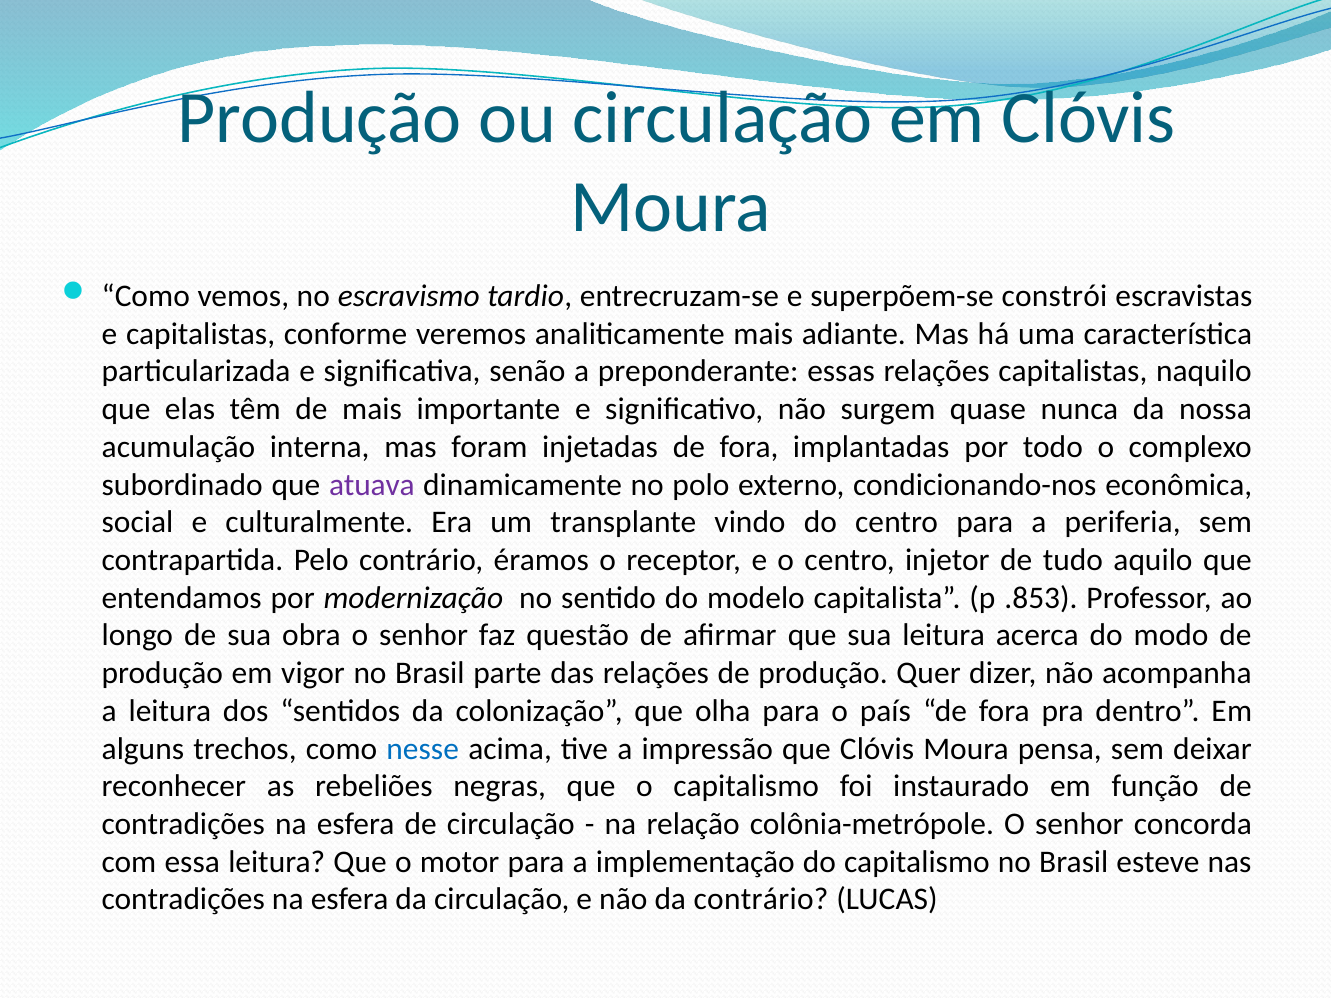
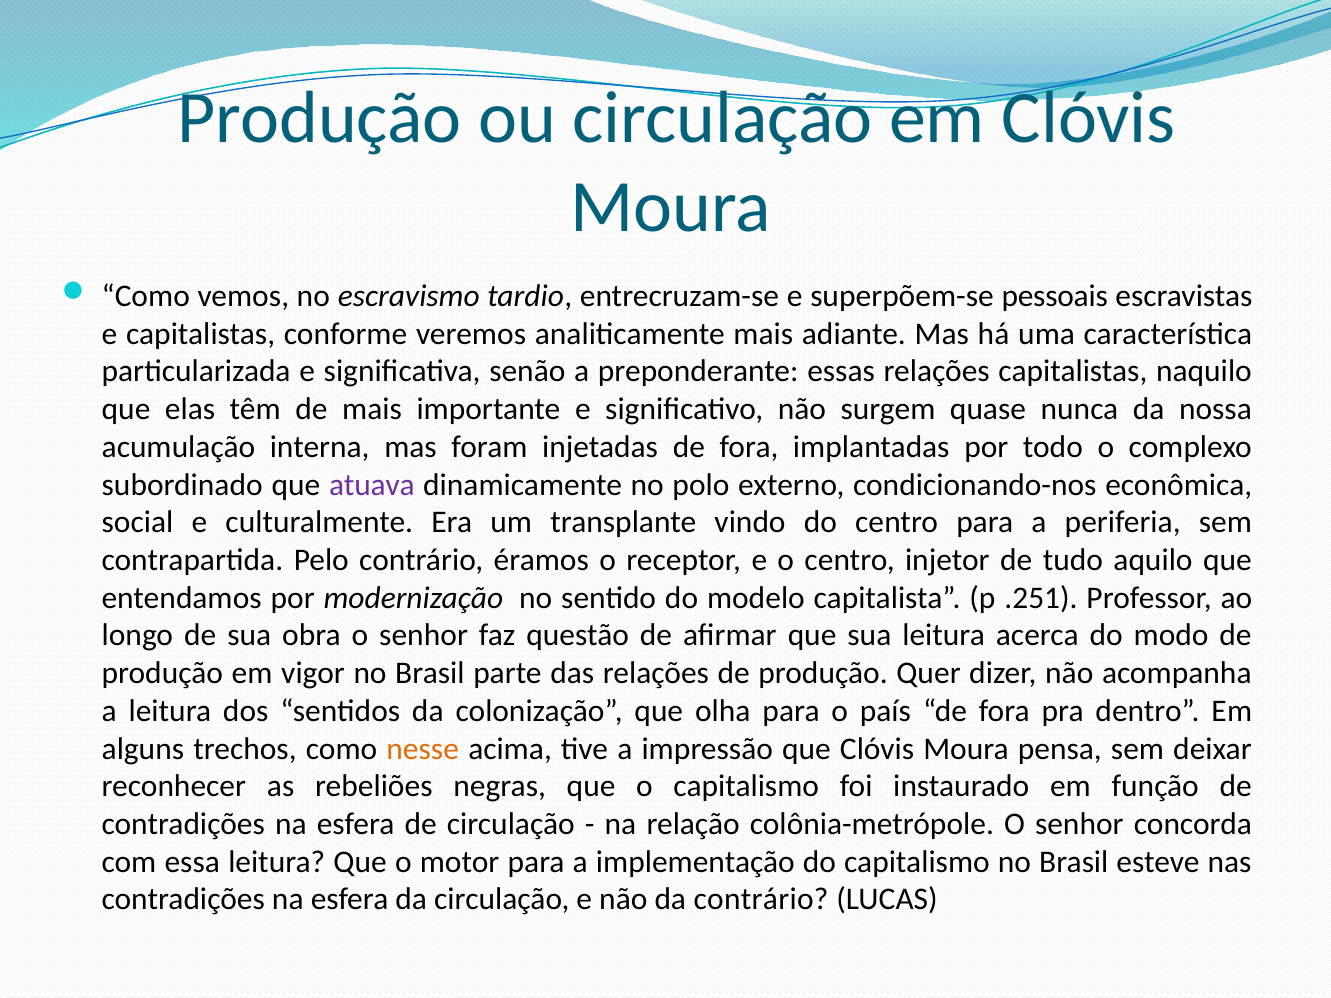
constrói: constrói -> pessoais (1055, 296)
.853: .853 -> .251 (1041, 598)
nesse colour: blue -> orange (423, 749)
